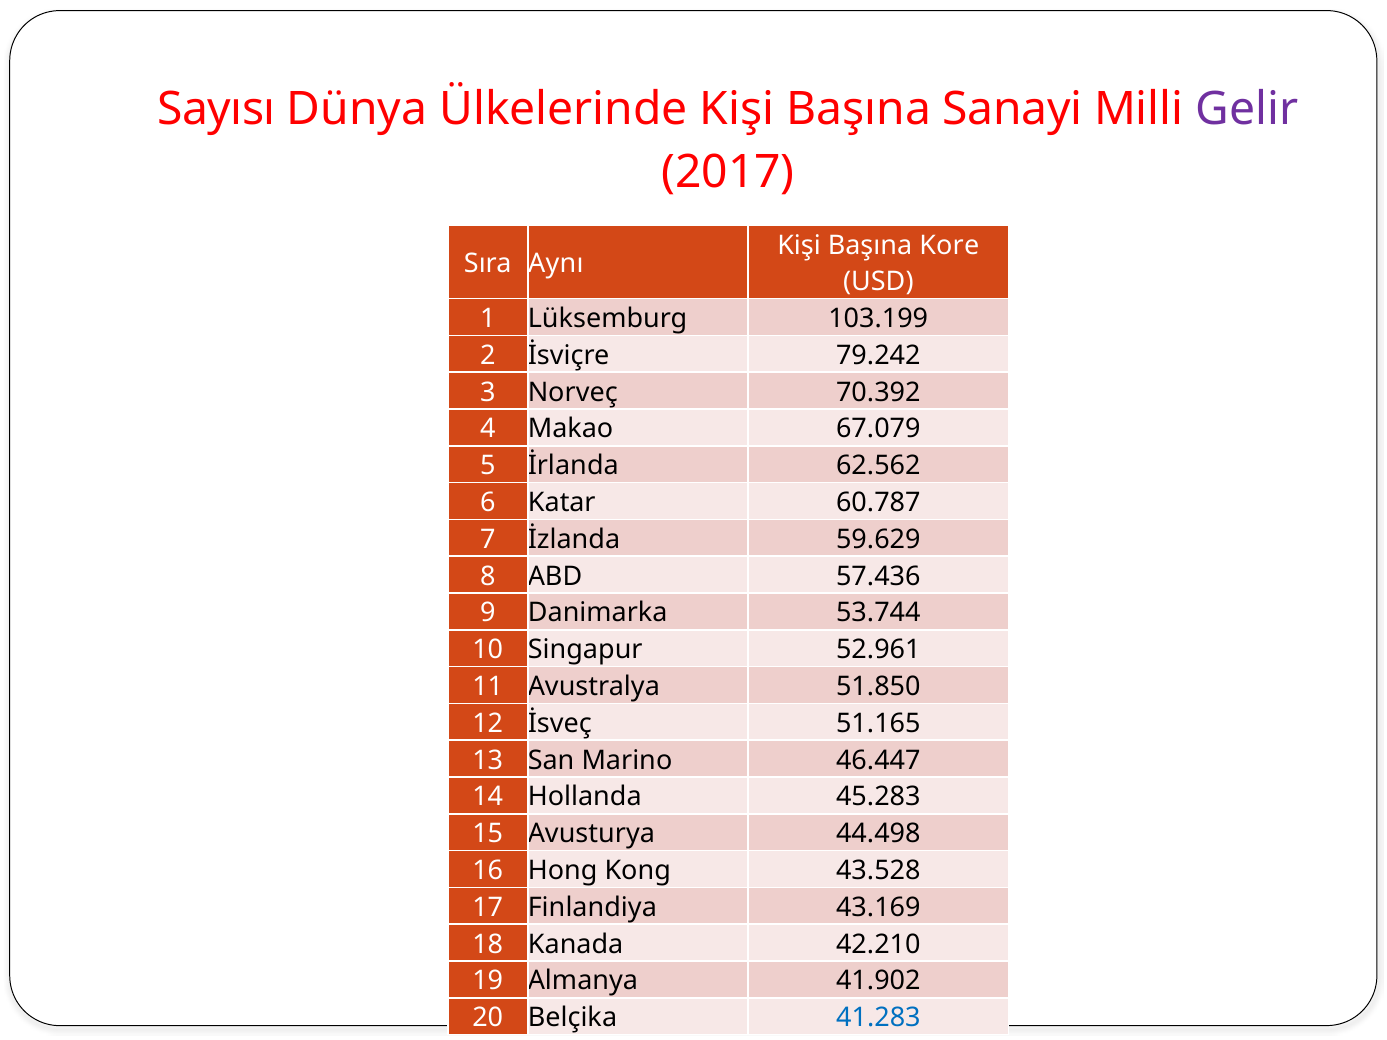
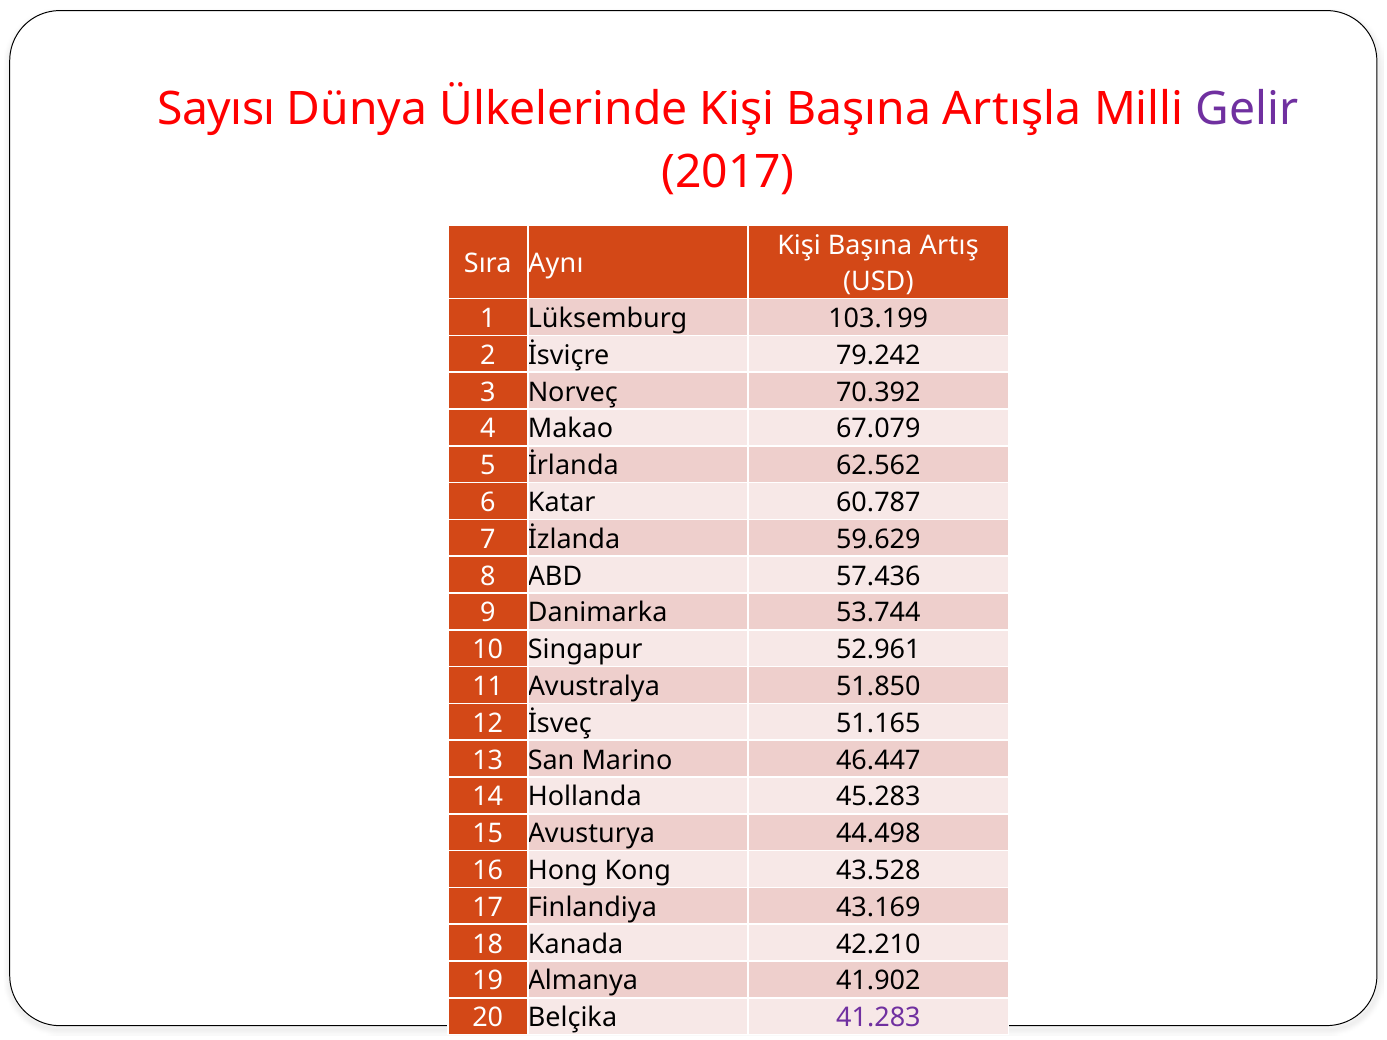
Sanayi: Sanayi -> Artışla (1012, 109)
Kore: Kore -> Artış (949, 245)
41.283 colour: blue -> purple (878, 1018)
